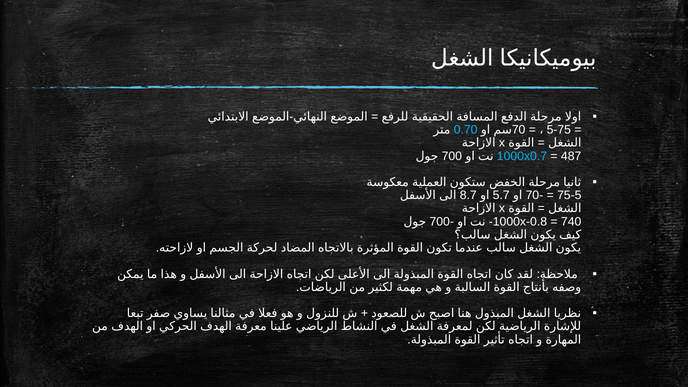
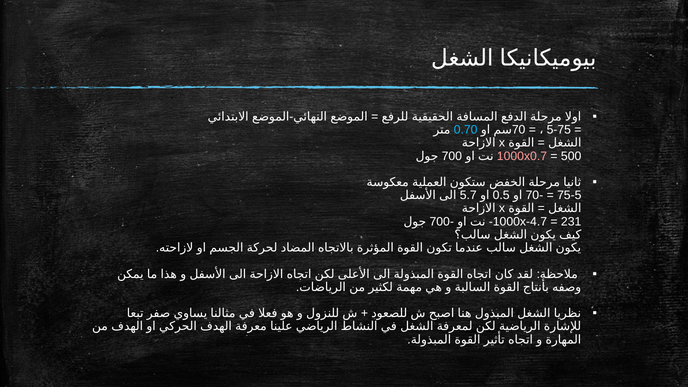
1000x0.7 colour: light blue -> pink (522, 156)
487: 487 -> 500 (571, 156)
8.7: 8.7 -> 5.7 (468, 195)
5.7: 5.7 -> 0.5 (501, 195)
1000x-0.8: 1000x-0.8 -> 1000x-4.7 (520, 222)
740: 740 -> 231 (571, 222)
